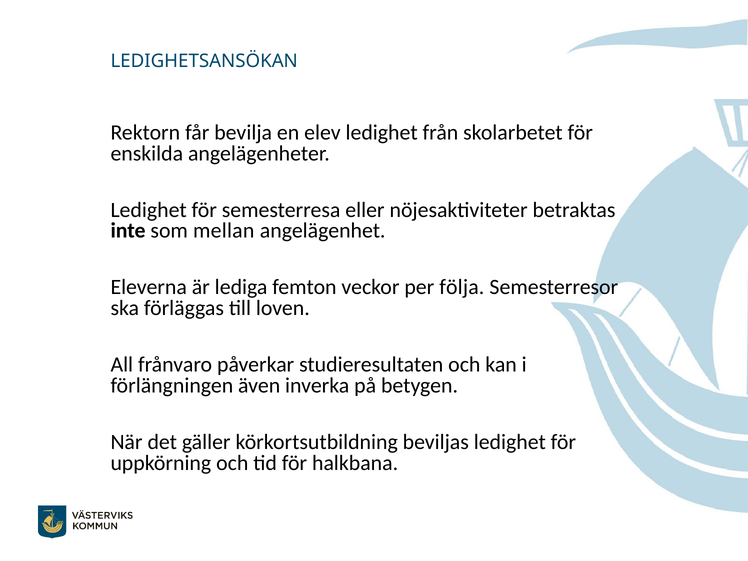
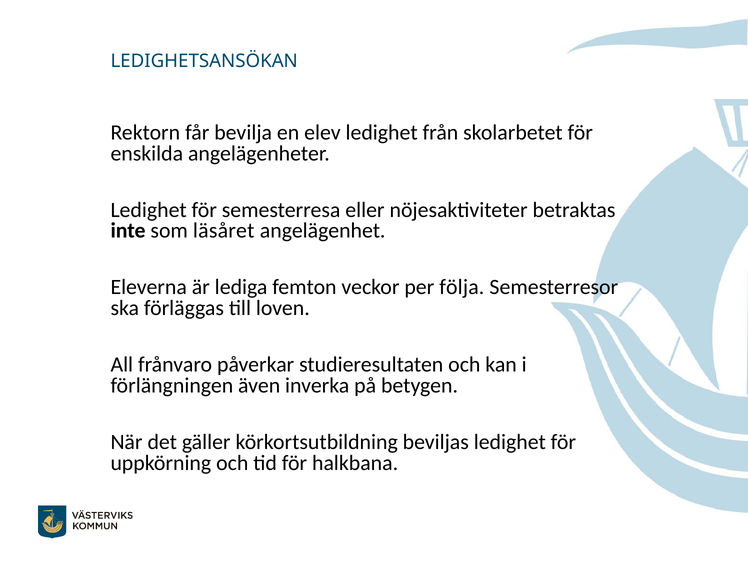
mellan: mellan -> läsåret (224, 231)
